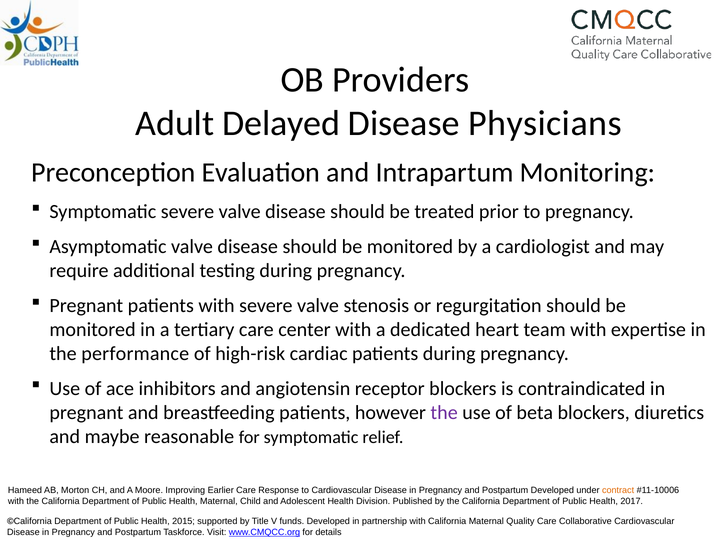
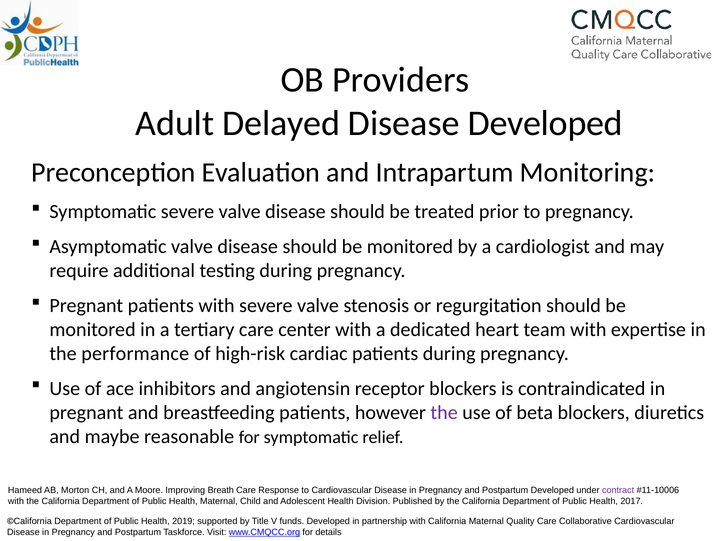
Disease Physicians: Physicians -> Developed (545, 123)
Earlier: Earlier -> Breath (221, 491)
contract colour: orange -> purple (618, 491)
2015: 2015 -> 2019 (184, 522)
